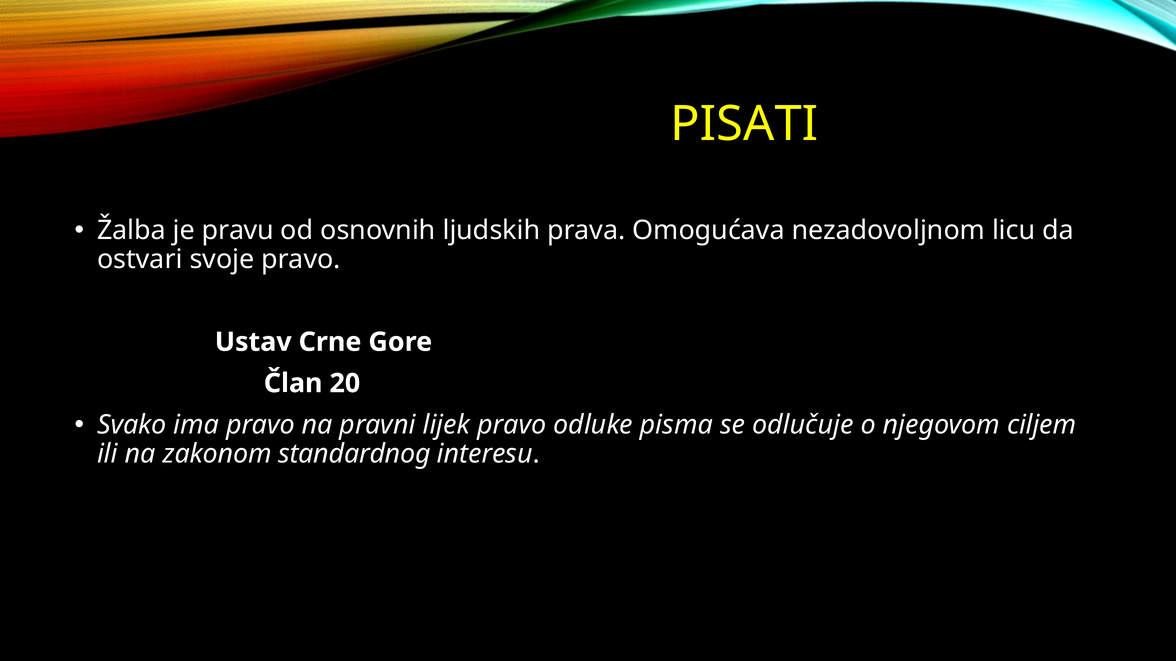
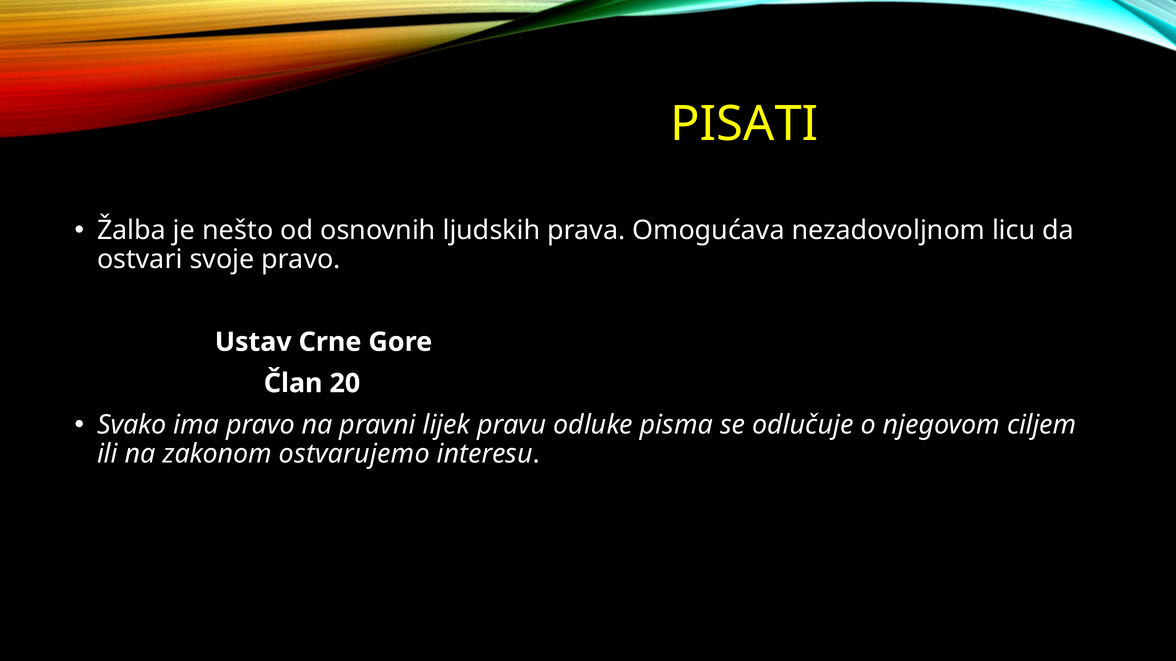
pravu: pravu -> nešto (238, 230)
lijek pravo: pravo -> pravu (512, 425)
standardnog: standardnog -> ostvarujemo (354, 454)
